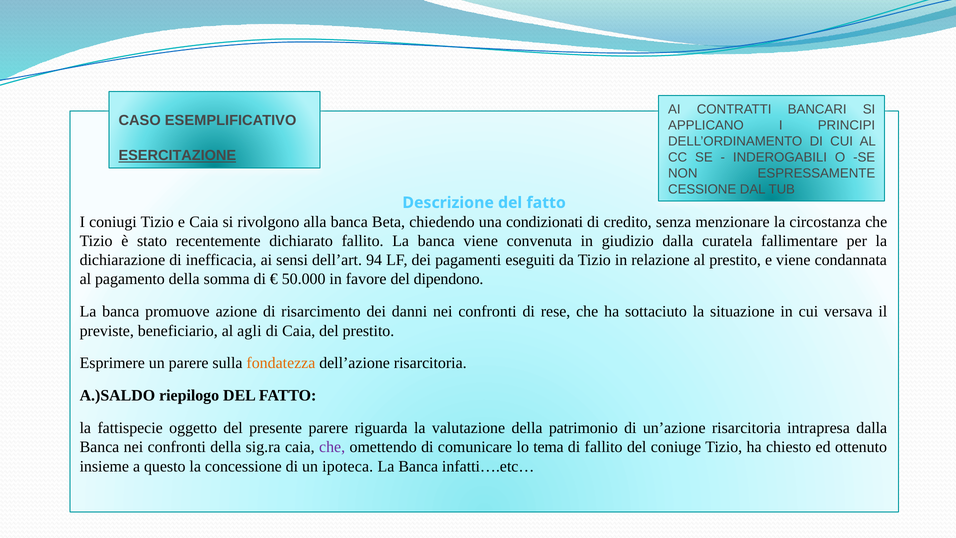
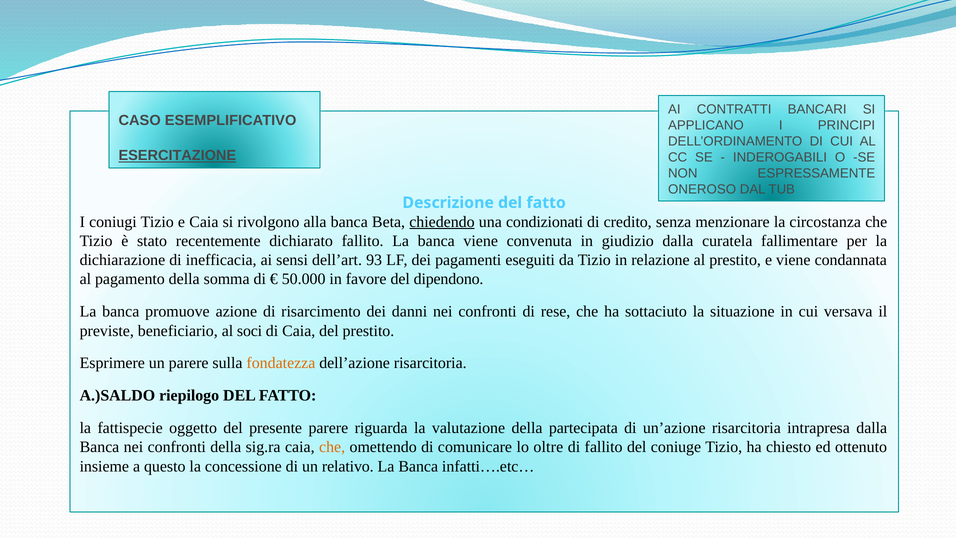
CESSIONE: CESSIONE -> ONEROSO (702, 189)
chiedendo underline: none -> present (442, 222)
94: 94 -> 93 (374, 260)
agli: agli -> soci (250, 331)
patrimonio: patrimonio -> partecipata (583, 428)
che colour: purple -> orange (332, 447)
tema: tema -> oltre (548, 447)
ipoteca: ipoteca -> relativo (348, 466)
